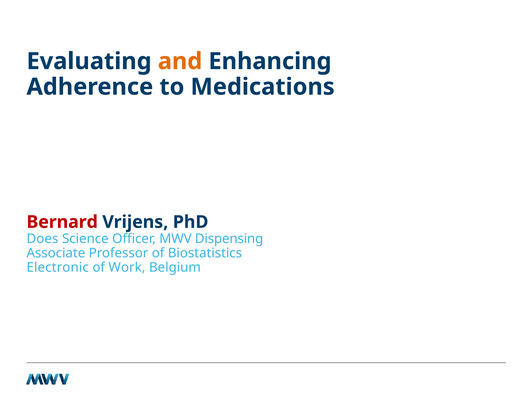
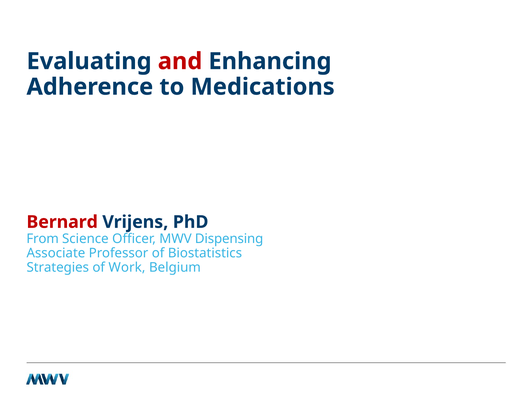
and colour: orange -> red (180, 61)
Does: Does -> From (43, 239)
Electronic: Electronic -> Strategies (58, 268)
